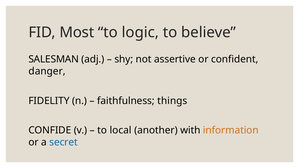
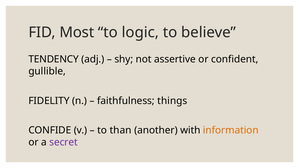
SALESMAN: SALESMAN -> TENDENCY (54, 59)
danger: danger -> gullible (47, 71)
local: local -> than (121, 130)
secret colour: blue -> purple (63, 142)
